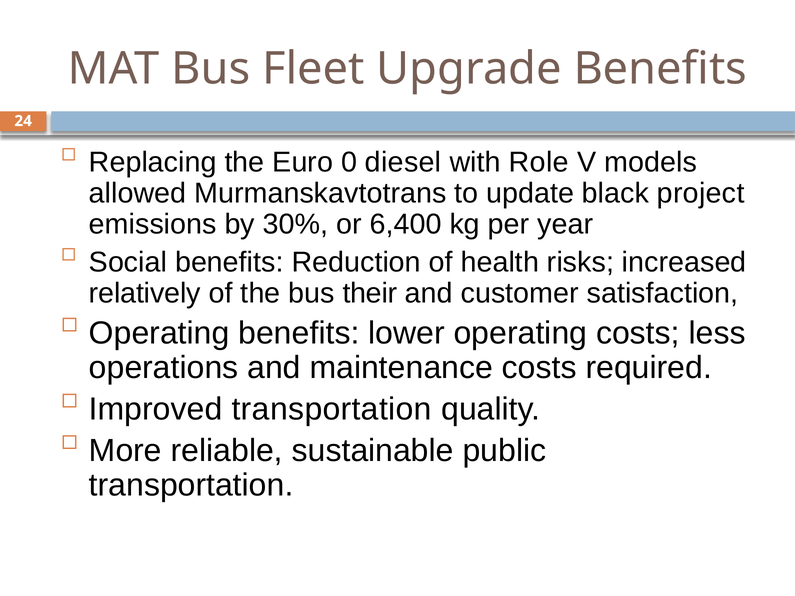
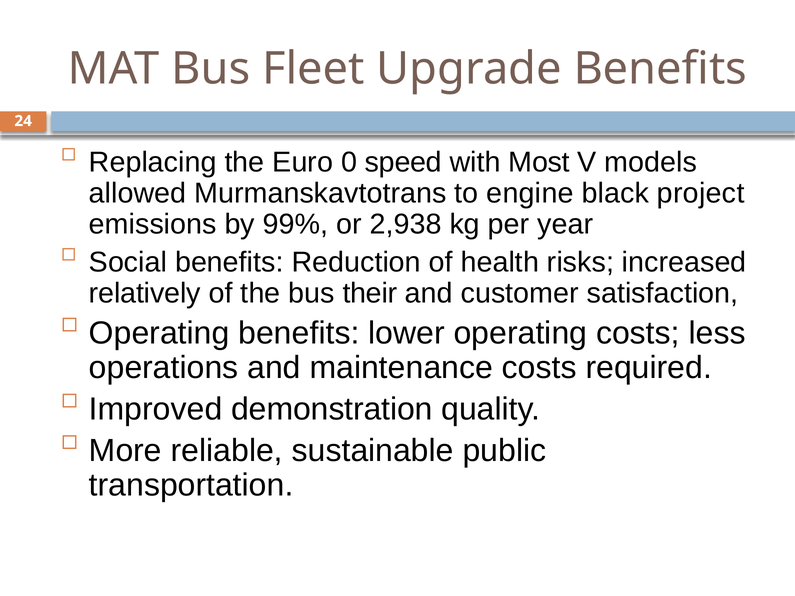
diesel: diesel -> speed (403, 162)
Role: Role -> Most (539, 162)
update: update -> engine (530, 193)
30%: 30% -> 99% (295, 224)
6,400: 6,400 -> 2,938 (406, 224)
Improved transportation: transportation -> demonstration (332, 409)
